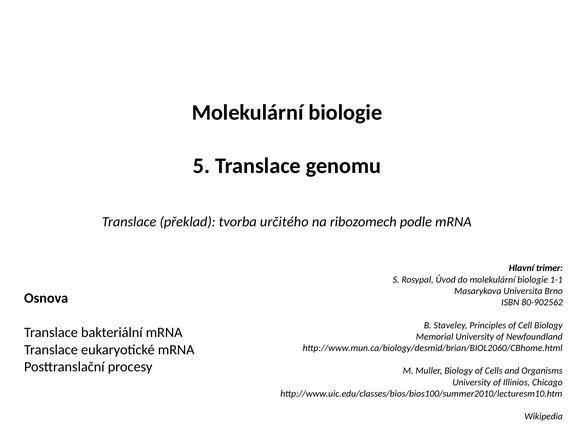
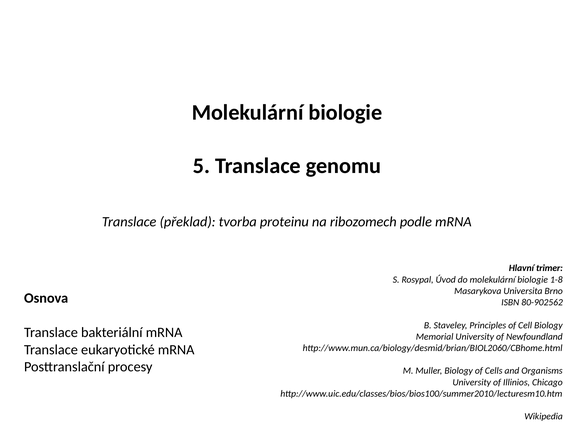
určitého: určitého -> proteinu (284, 222)
1-1: 1-1 -> 1-8 (556, 280)
